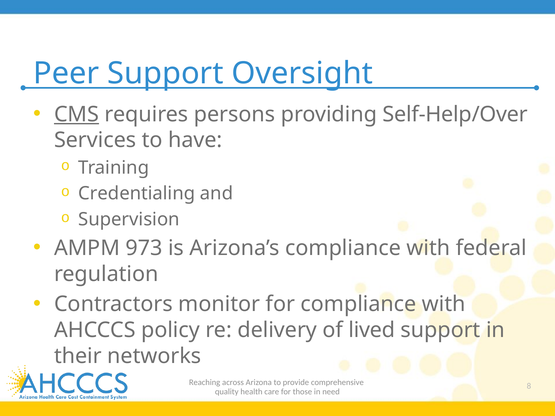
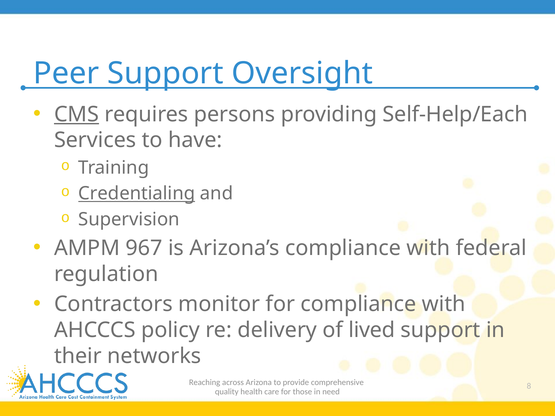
Self-Help/Over: Self-Help/Over -> Self-Help/Each (455, 114)
Credentialing underline: none -> present (137, 194)
973: 973 -> 967 (144, 248)
